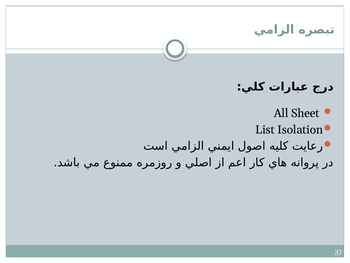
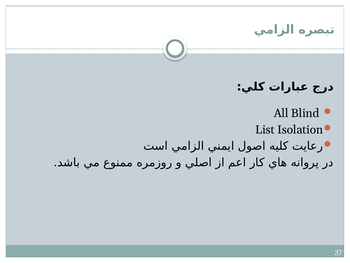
Sheet: Sheet -> Blind (305, 113)
